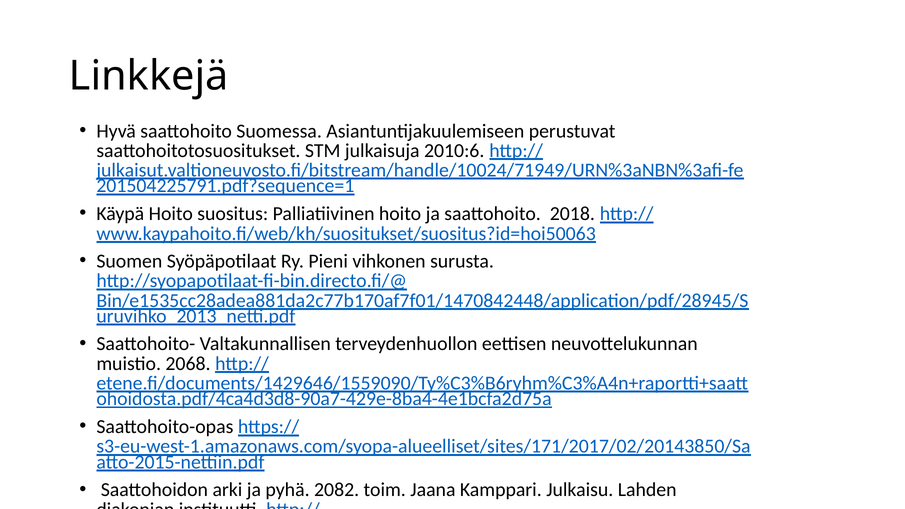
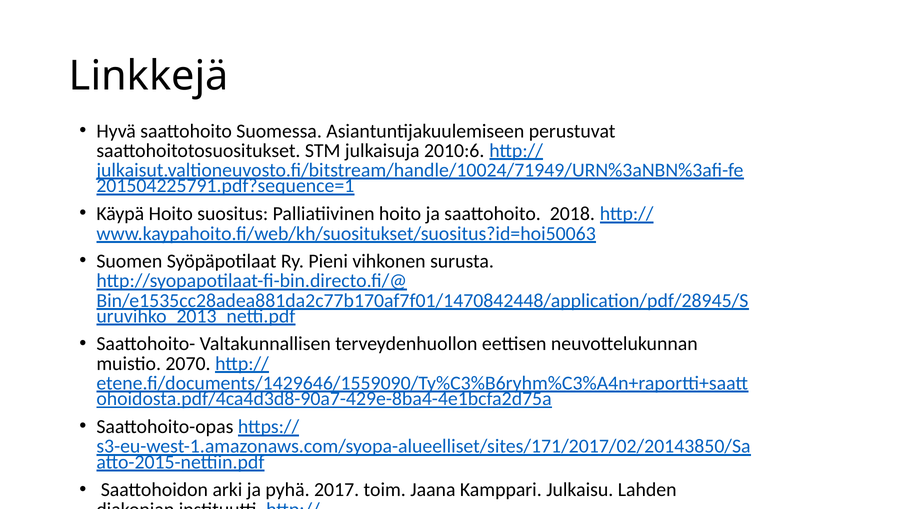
2068: 2068 -> 2070 (188, 364)
2082: 2082 -> 2017 (337, 490)
